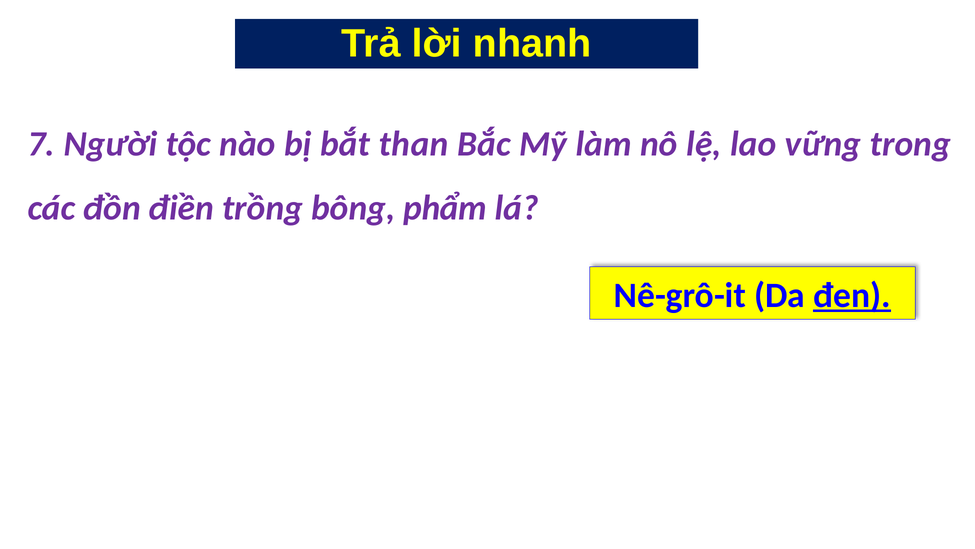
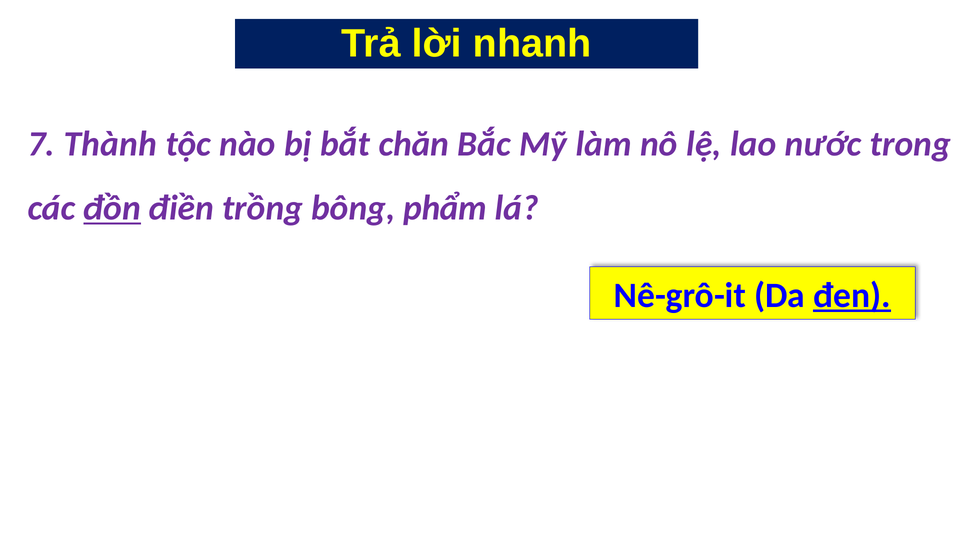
Người: Người -> Thành (110, 144)
than: than -> chăn (414, 144)
vững: vững -> nước (823, 144)
đồn underline: none -> present (112, 208)
